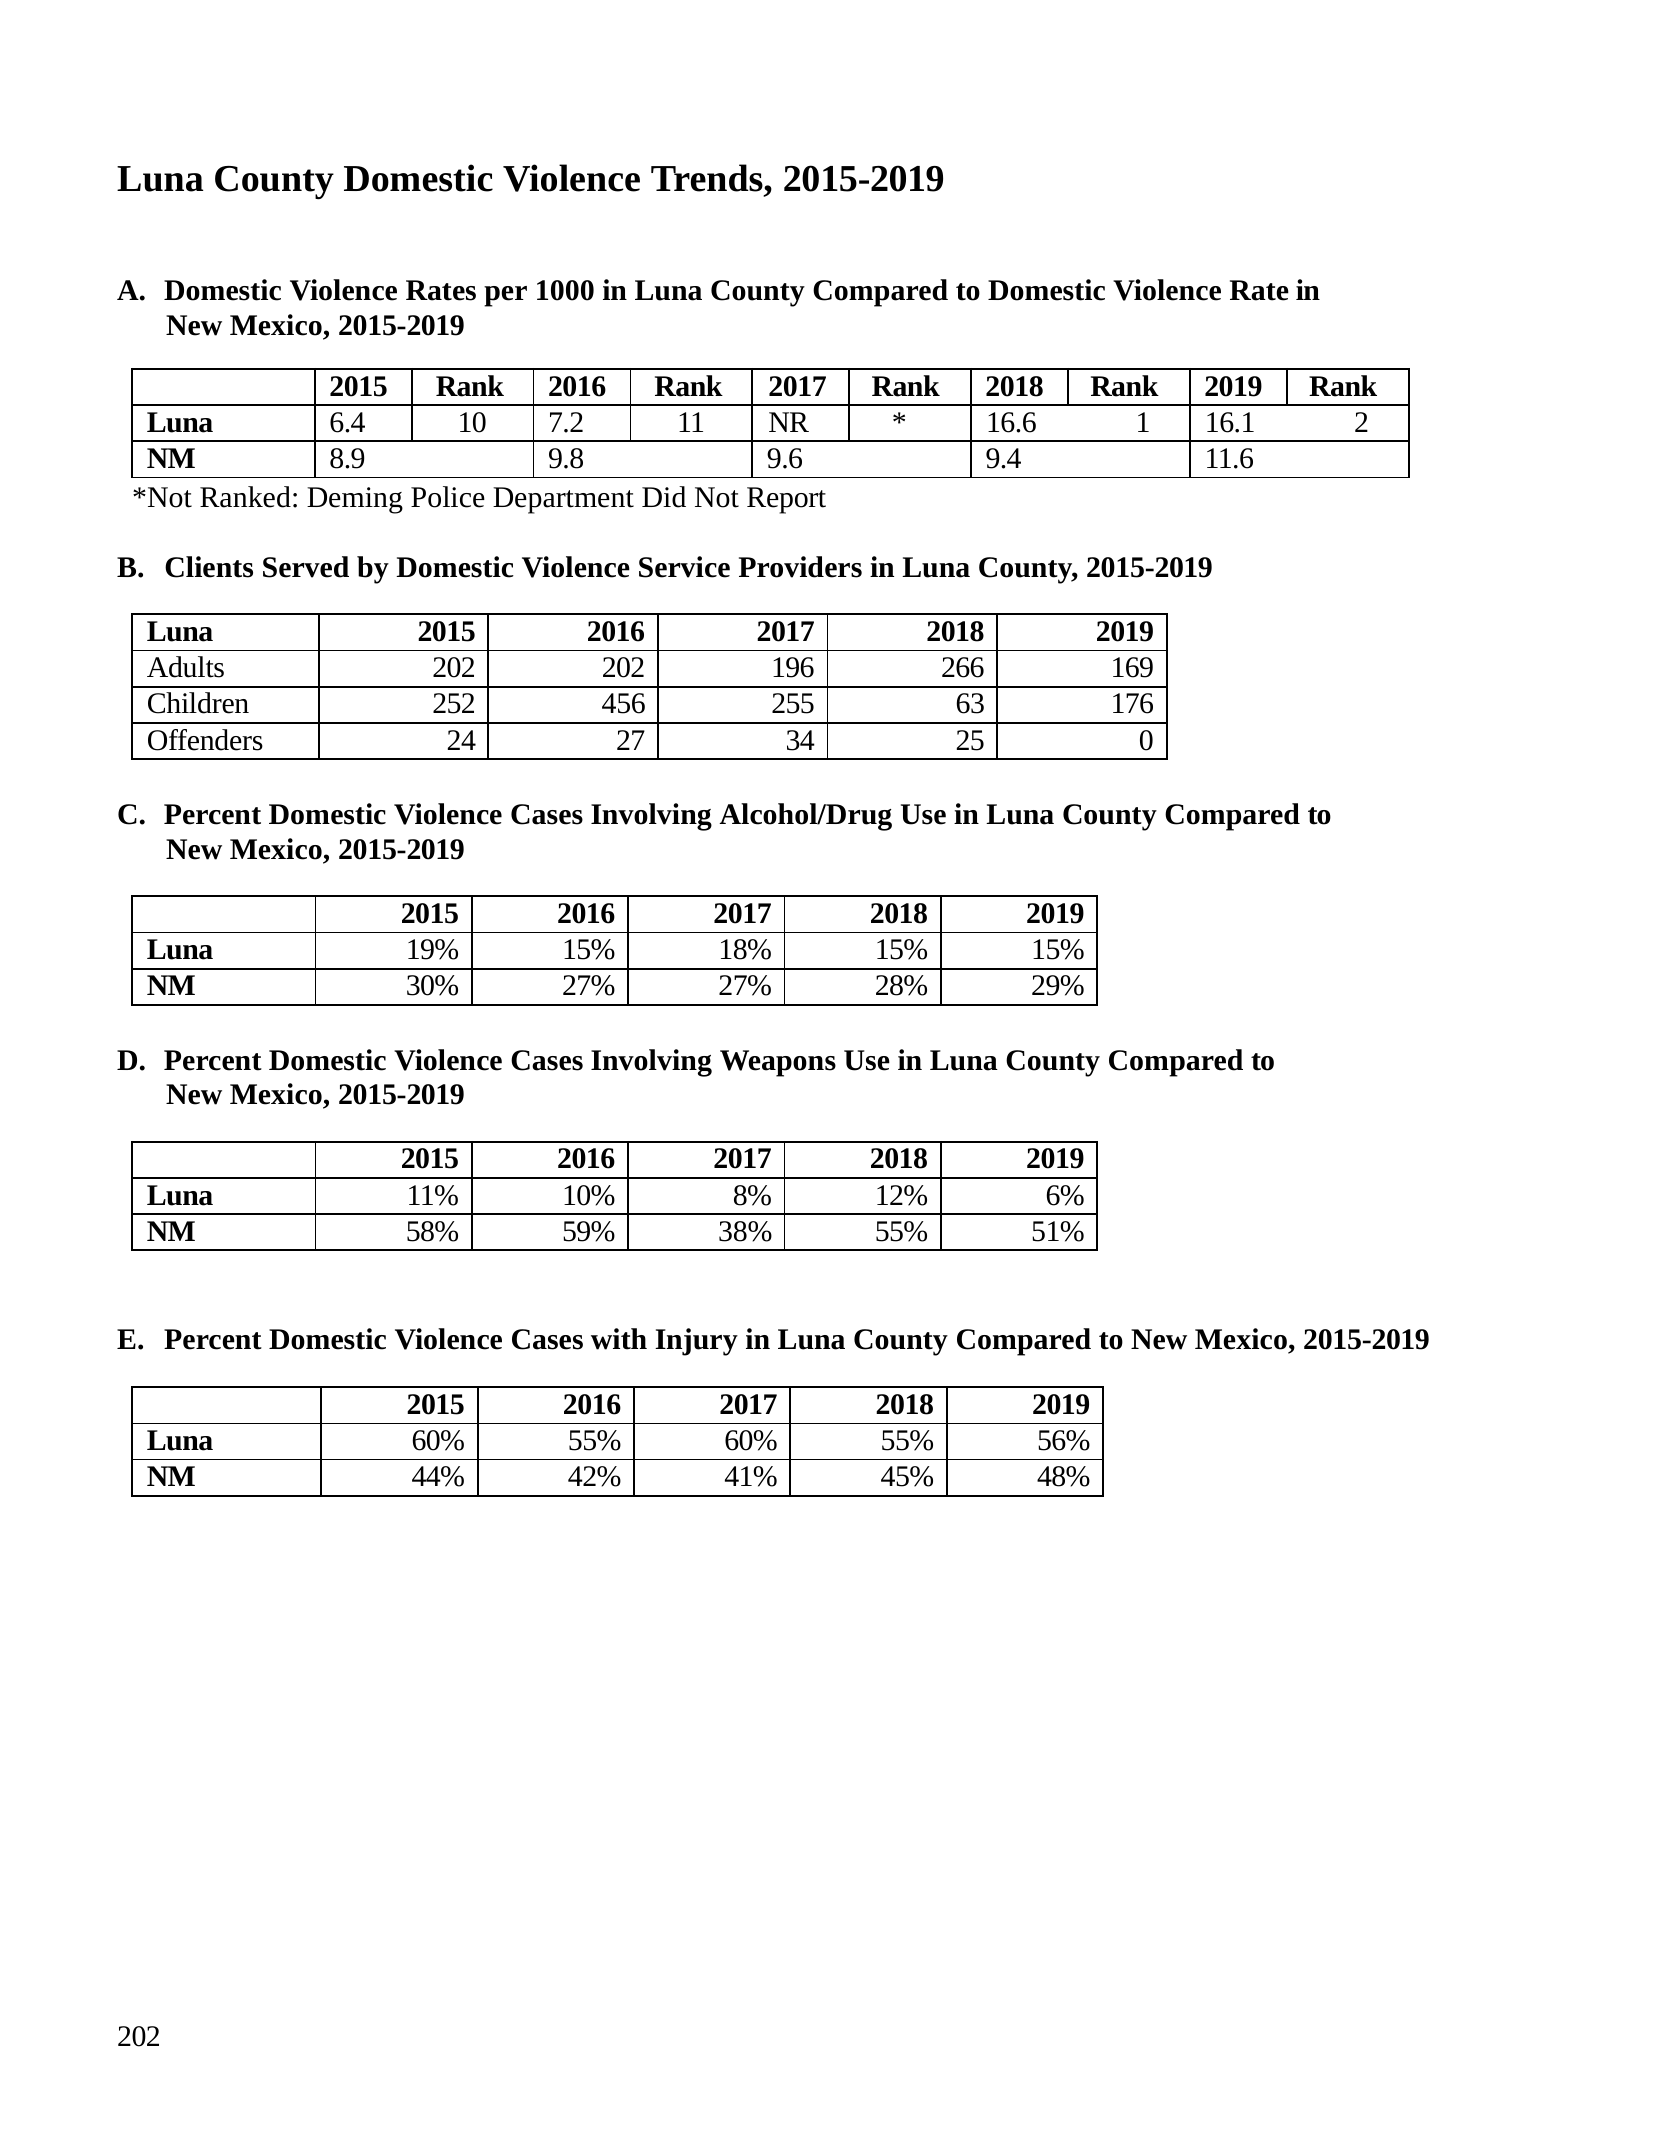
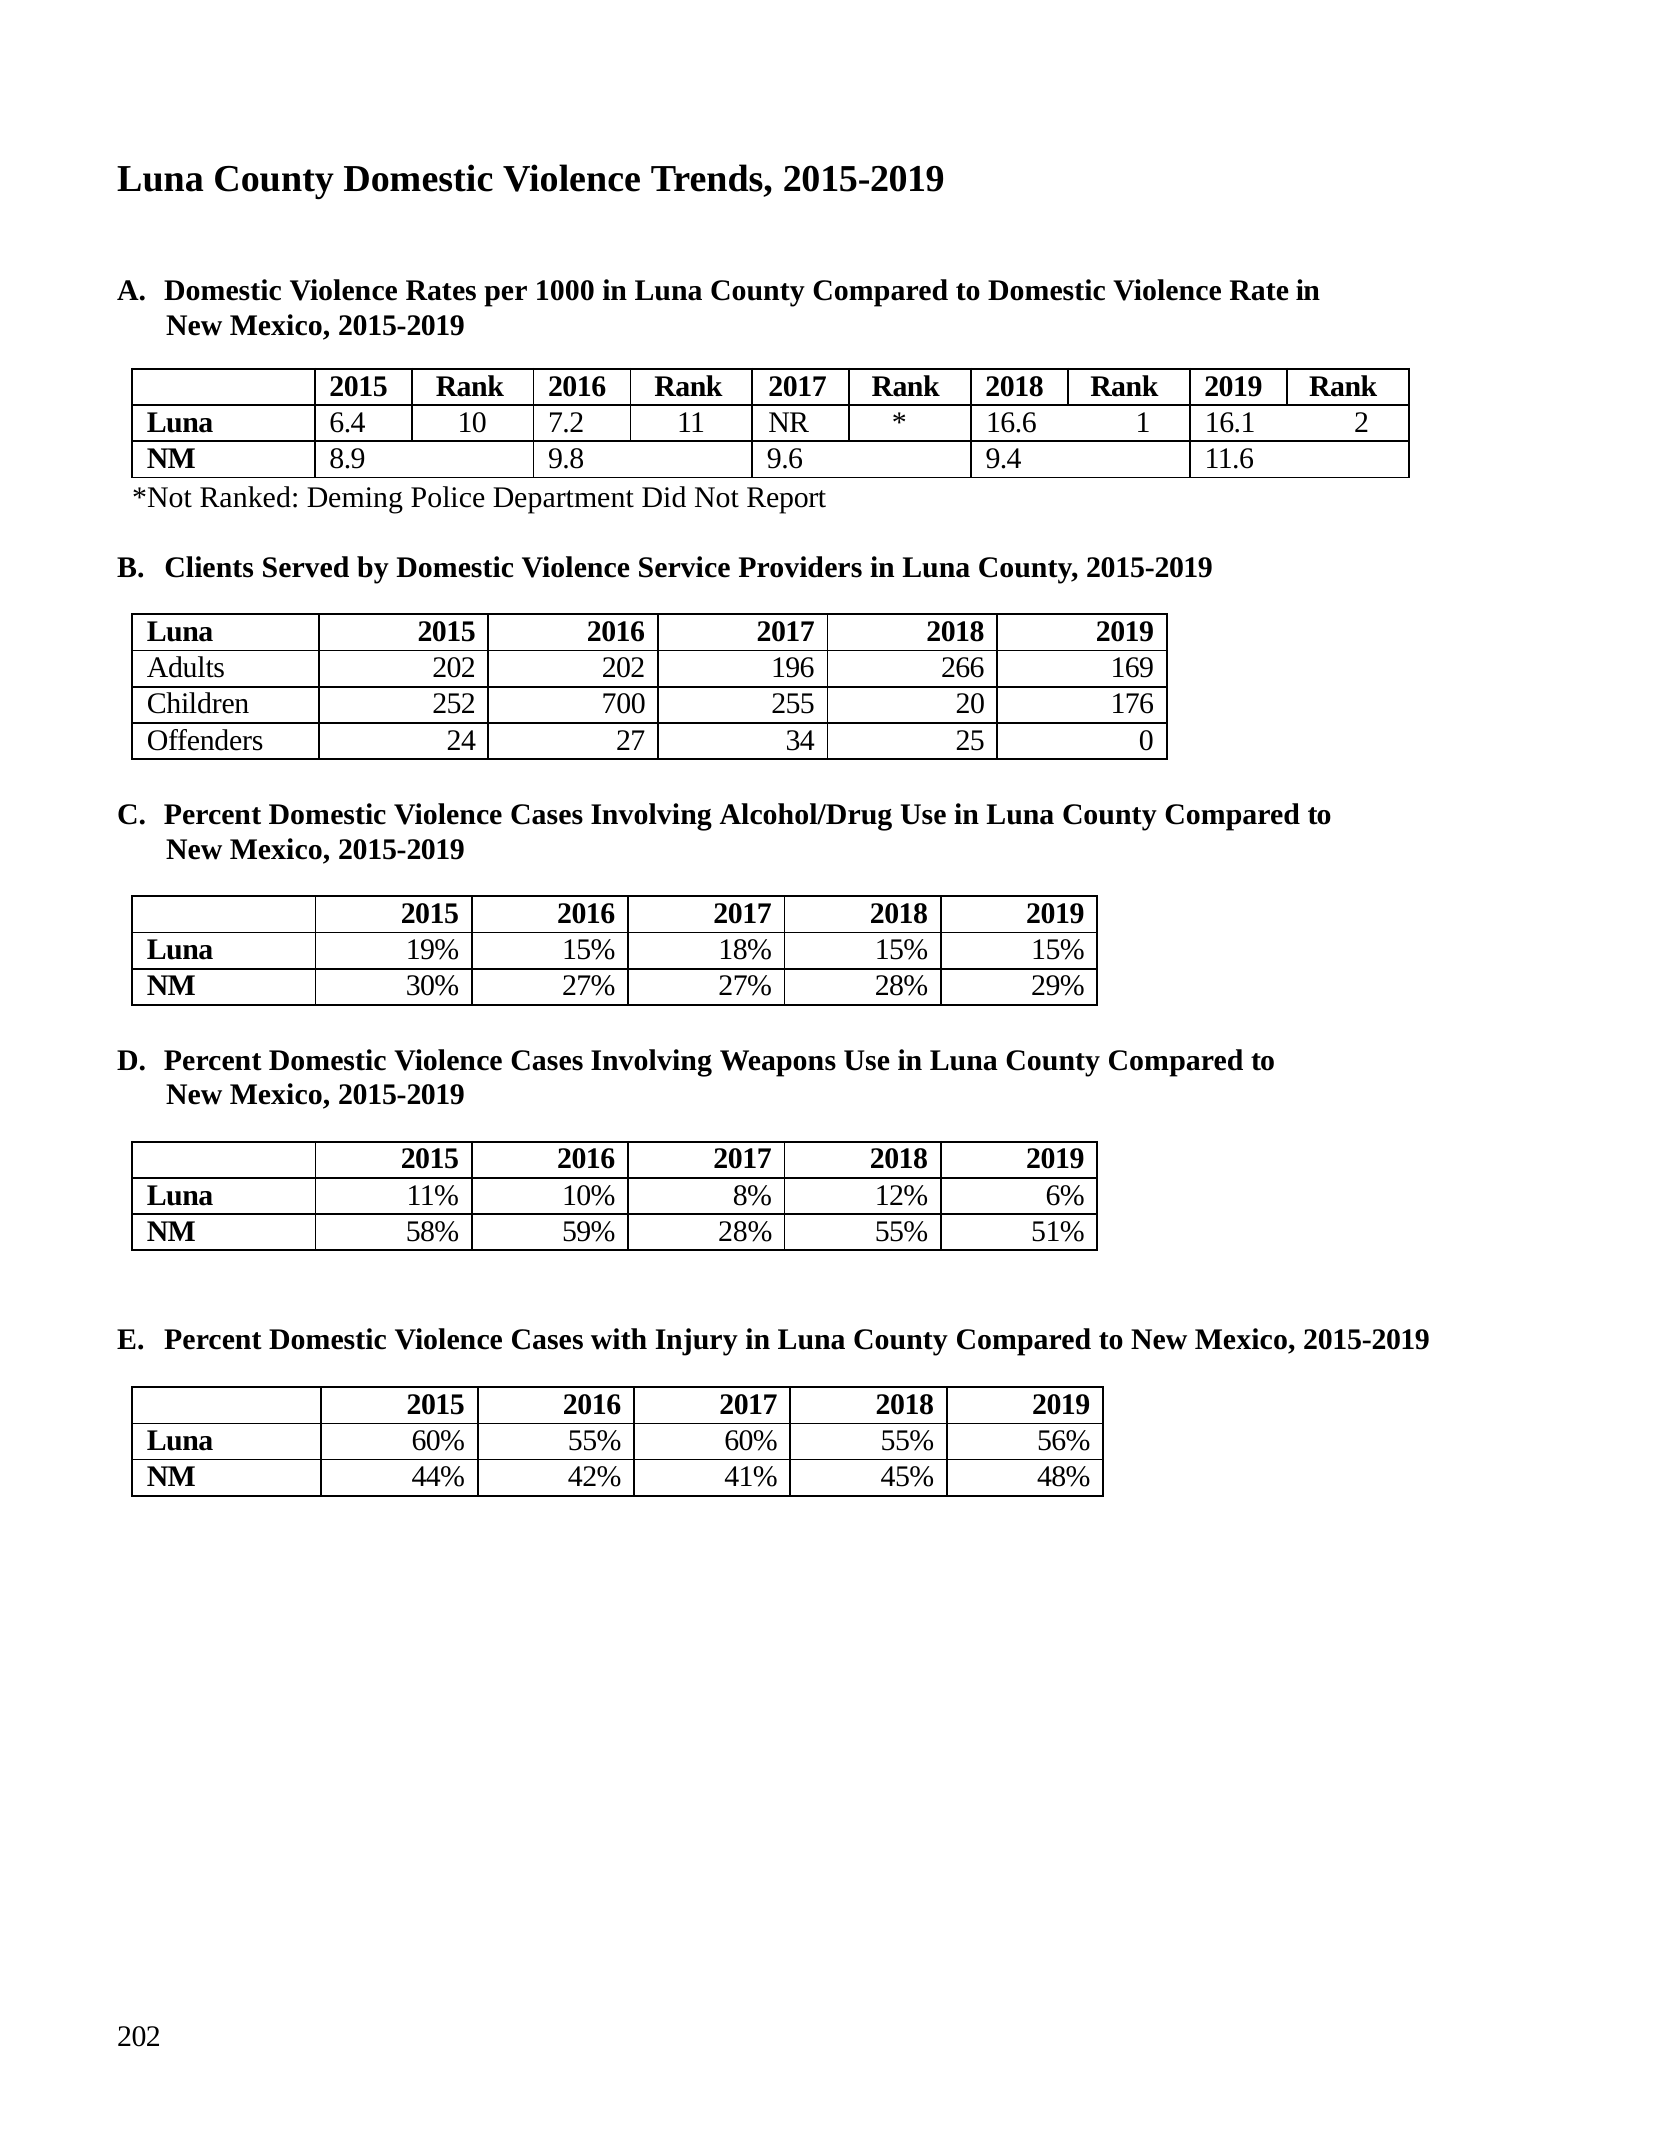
456: 456 -> 700 (624, 704)
63: 63 -> 20 (970, 704)
59% 38%: 38% -> 28% (745, 1231)
